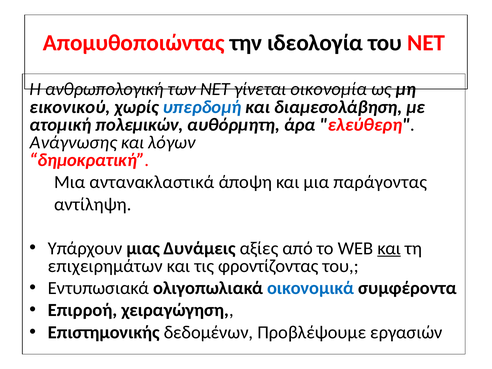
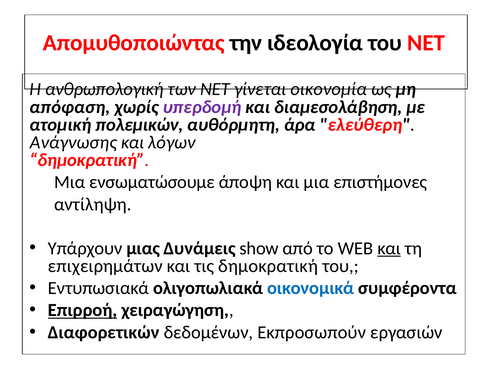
εικονικού: εικονικού -> απόφαση (70, 107)
υπερδομή colour: blue -> purple (202, 107)
αντανακλαστικά: αντανακλαστικά -> ενσωματώσουμε (152, 182)
παράγοντας: παράγοντας -> επιστήμονες (380, 182)
αξίες: αξίες -> show (259, 248)
τις φροντίζοντας: φροντίζοντας -> δημοκρατική (268, 266)
Επιρροή underline: none -> present (83, 310)
Επιστημονικής: Επιστημονικής -> Διαφορετικών (104, 332)
Προβλέψουμε: Προβλέψουμε -> Εκπροσωπούν (312, 332)
